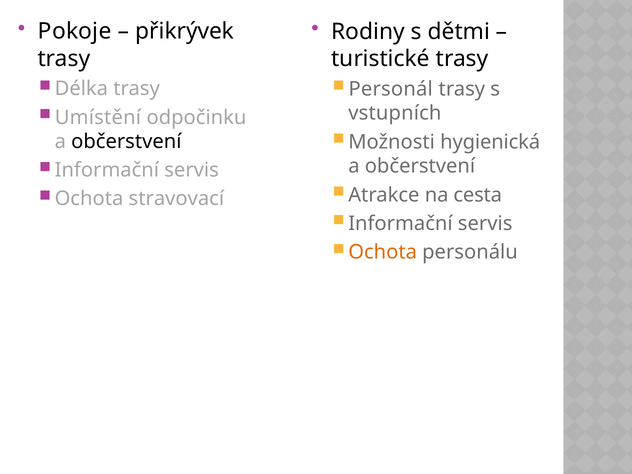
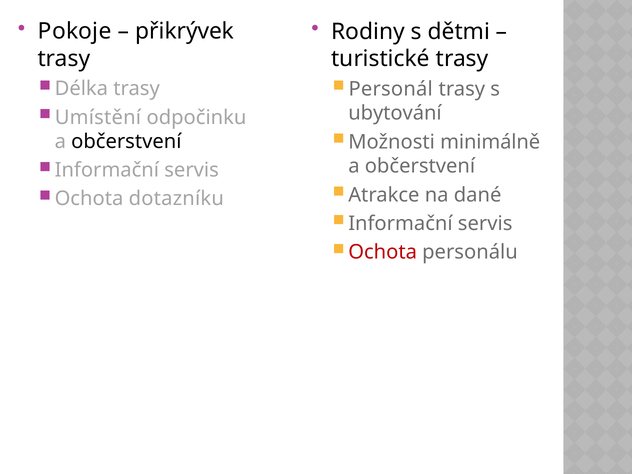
vstupních: vstupních -> ubytování (395, 113)
hygienická: hygienická -> minimálně (490, 142)
cesta: cesta -> dané (478, 195)
stravovací: stravovací -> dotazníku (176, 199)
Ochota colour: orange -> red (383, 252)
